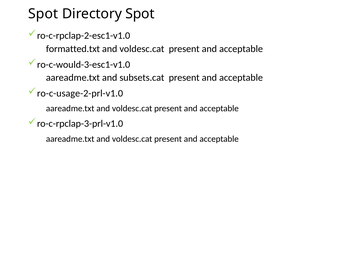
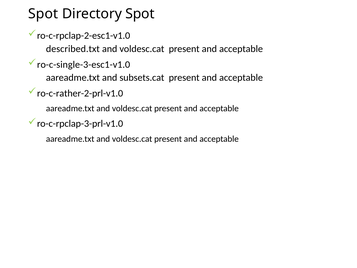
formatted.txt: formatted.txt -> described.txt (73, 49)
ro-c-would-3-esc1-v1.0: ro-c-would-3-esc1-v1.0 -> ro-c-single-3-esc1-v1.0 (84, 64)
ro-c-usage-2-prl-v1.0: ro-c-usage-2-prl-v1.0 -> ro-c-rather-2-prl-v1.0 (80, 93)
